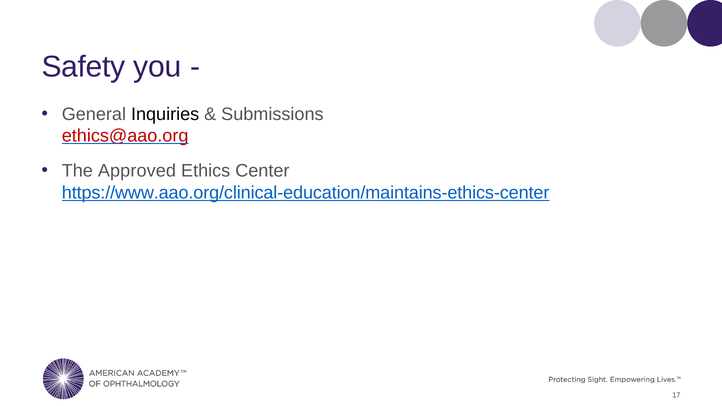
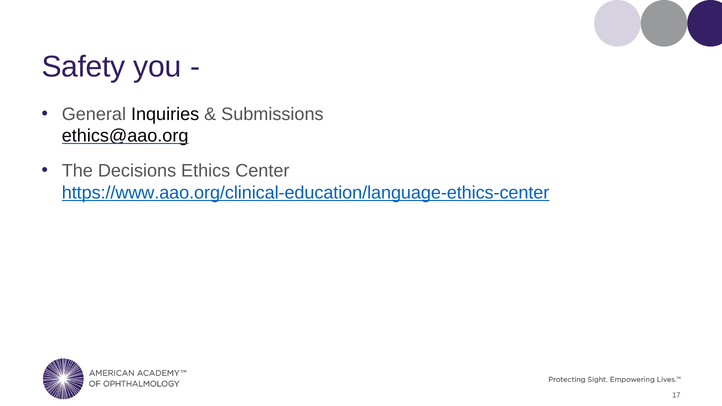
ethics@aao.org colour: red -> black (125, 136)
Approved: Approved -> Decisions (137, 171)
https://www.aao.org/clinical-education/maintains-ethics-center: https://www.aao.org/clinical-education/maintains-ethics-center -> https://www.aao.org/clinical-education/language-ethics-center (306, 193)
